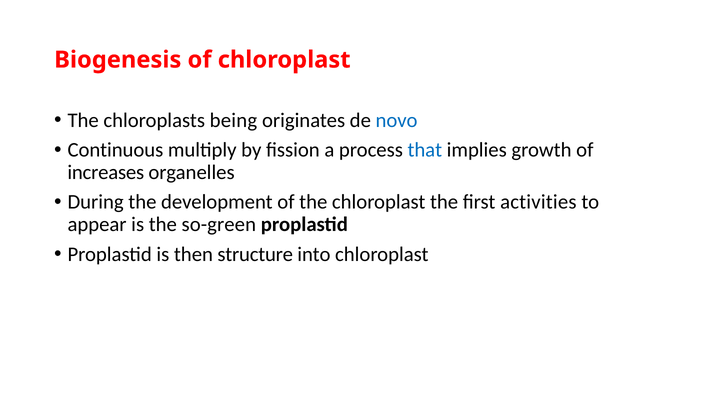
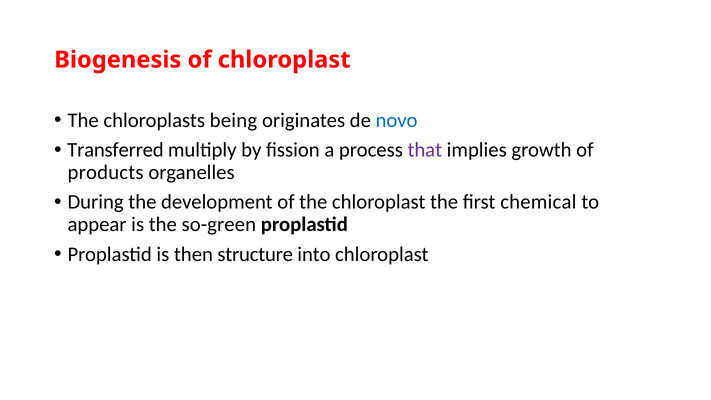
Continuous: Continuous -> Transferred (115, 150)
that colour: blue -> purple (425, 150)
increases: increases -> products (106, 172)
activities: activities -> chemical (538, 202)
